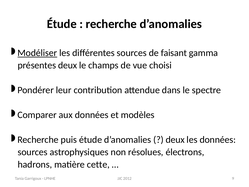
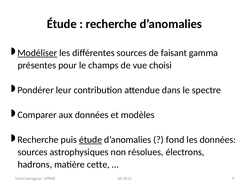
présentes deux: deux -> pour (68, 65)
étude underline: none -> present (91, 139)
deux: deux -> fond (175, 139)
